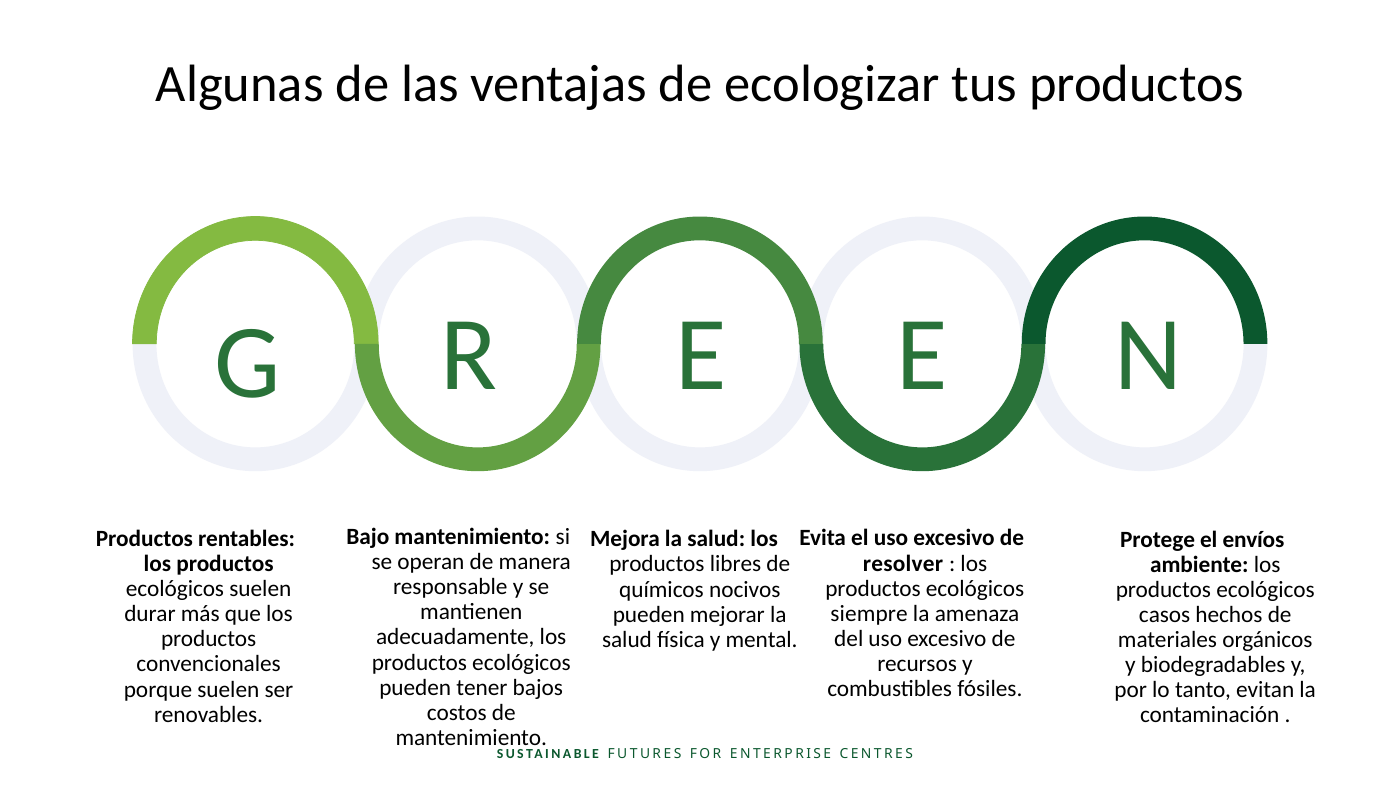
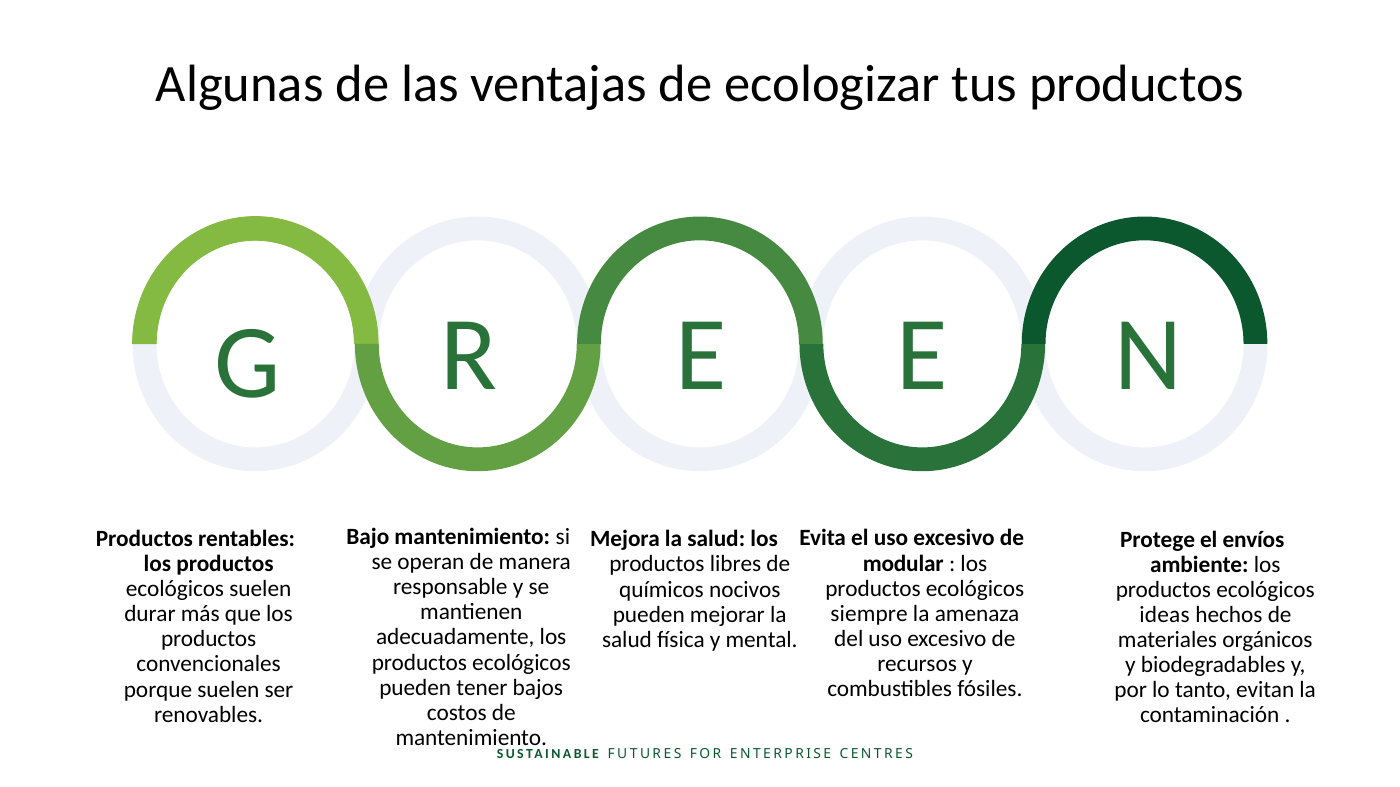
resolver: resolver -> modular (903, 564)
casos: casos -> ideas (1164, 615)
